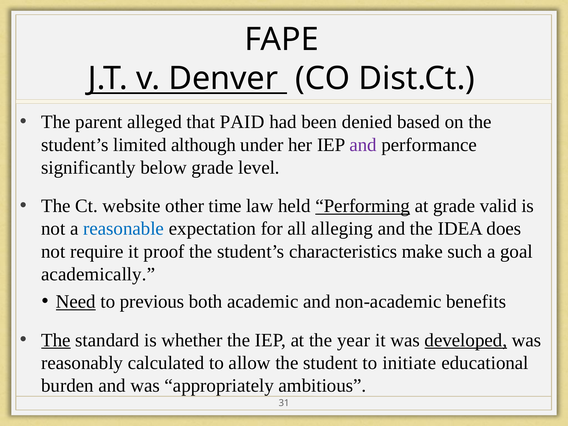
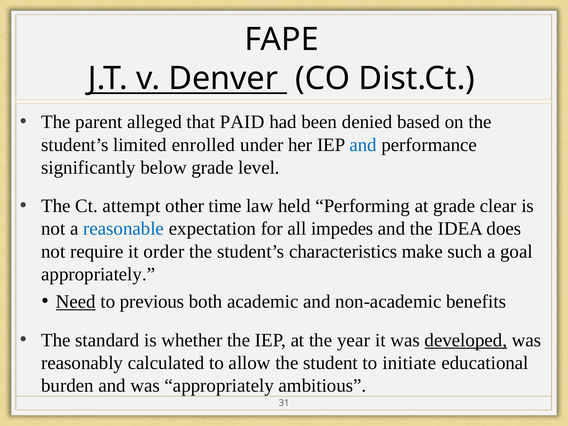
although: although -> enrolled (203, 145)
and colour: purple -> blue (363, 145)
website: website -> attempt (131, 206)
Performing underline: present -> none (363, 206)
valid: valid -> clear (498, 206)
alleging: alleging -> impedes (342, 229)
proof: proof -> order (164, 251)
academically: academically -> appropriately (98, 274)
The underline: present -> none (56, 340)
